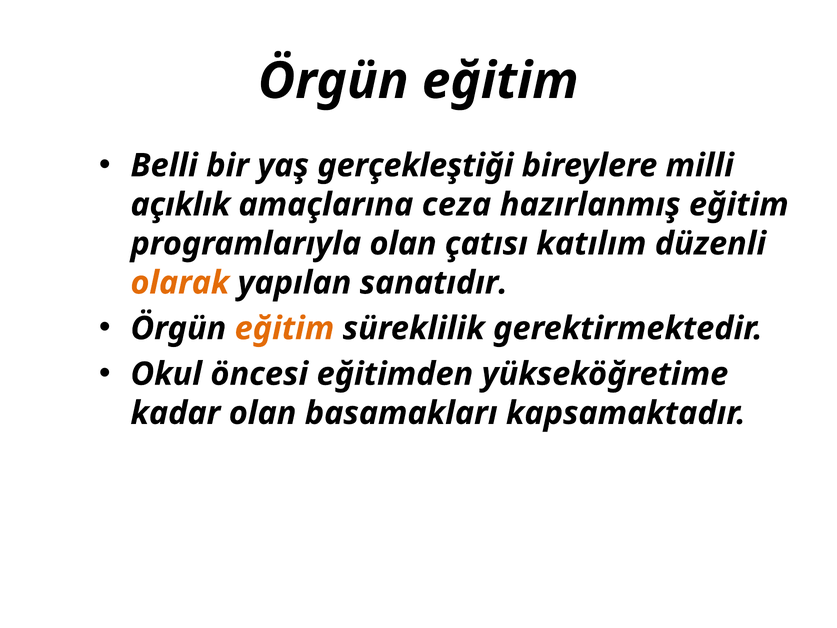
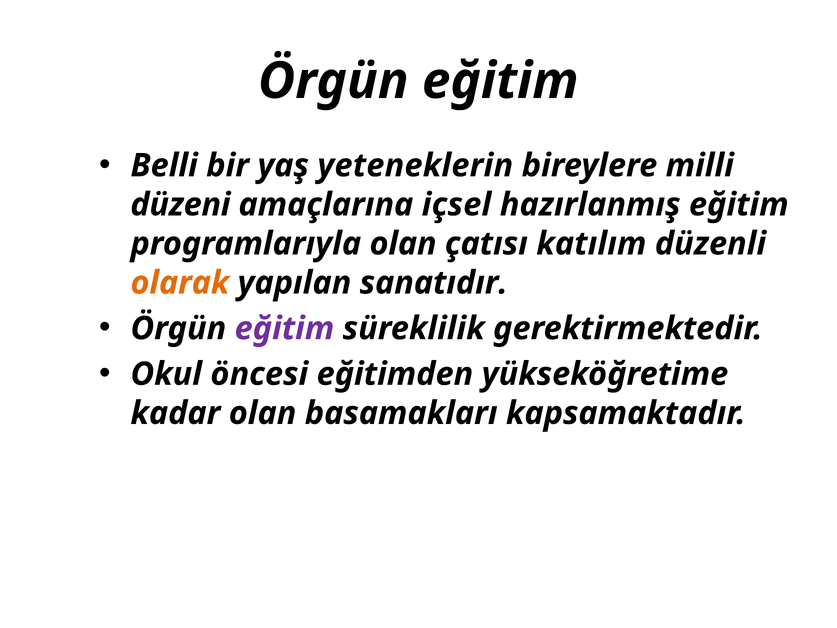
gerçekleştiği: gerçekleştiği -> yeteneklerin (415, 165)
açıklık: açıklık -> düzeni (180, 205)
ceza: ceza -> içsel (457, 205)
eğitim colour: orange -> purple (284, 328)
